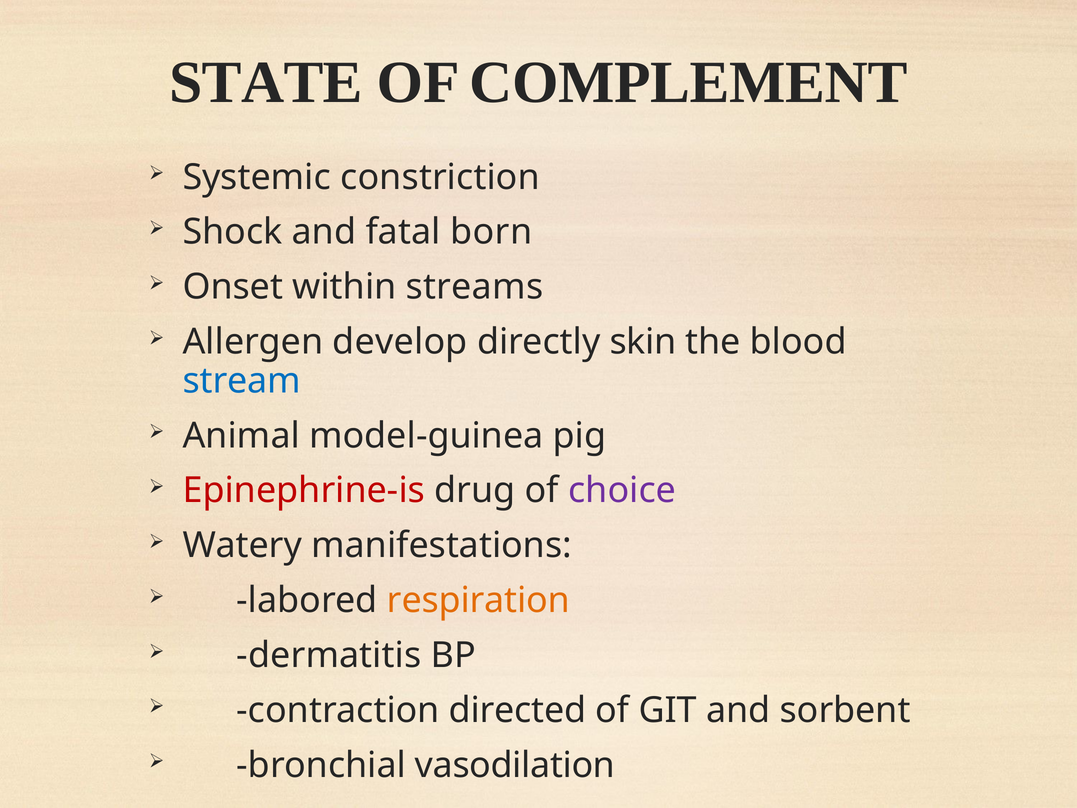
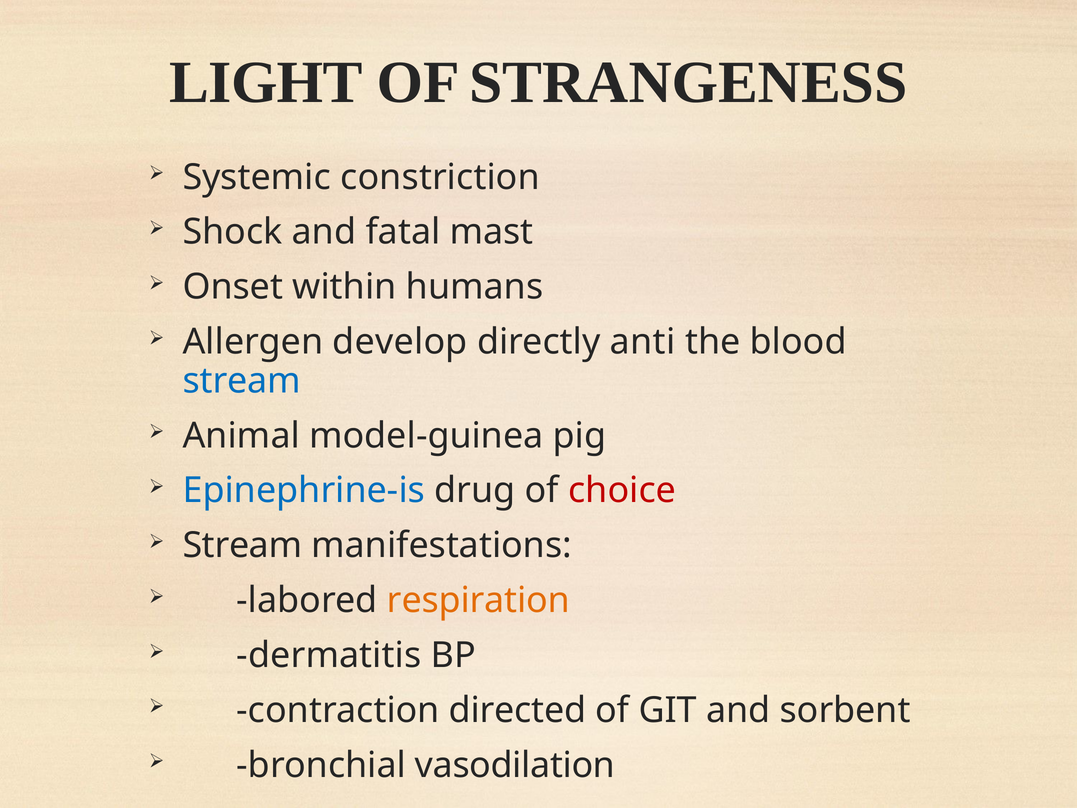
STATE: STATE -> LIGHT (266, 82)
COMPLEMENT: COMPLEMENT -> STRANGENESS (688, 82)
born: born -> mast (492, 232)
streams: streams -> humans (475, 287)
skin: skin -> anti (643, 342)
Epinephrine-is colour: red -> blue (304, 490)
choice colour: purple -> red (622, 490)
Watery: Watery -> Stream (242, 545)
